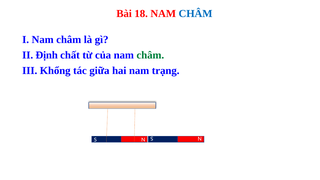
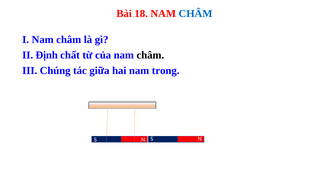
châm colour: green -> black (150, 55)
Khổng: Khổng -> Chúng (55, 71)
trạng: trạng -> trong (166, 71)
